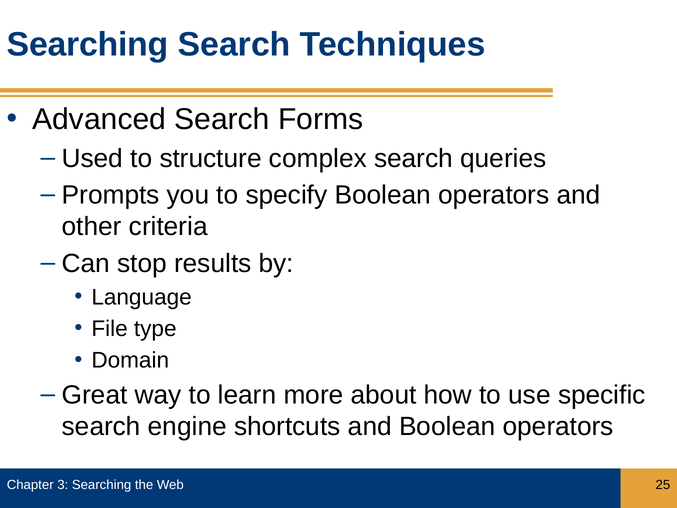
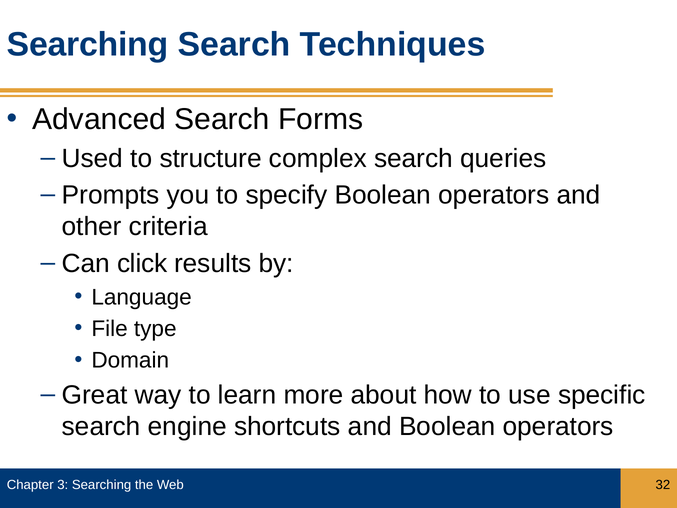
stop: stop -> click (142, 263)
25: 25 -> 32 (663, 485)
